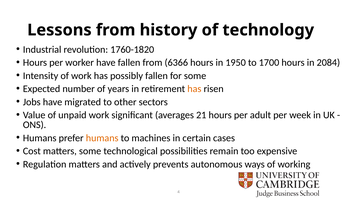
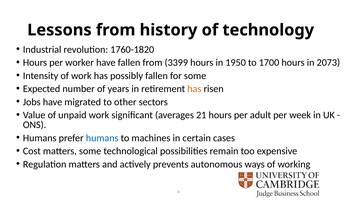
6366: 6366 -> 3399 (176, 63)
2084: 2084 -> 2073 (328, 63)
humans colour: orange -> blue (102, 138)
